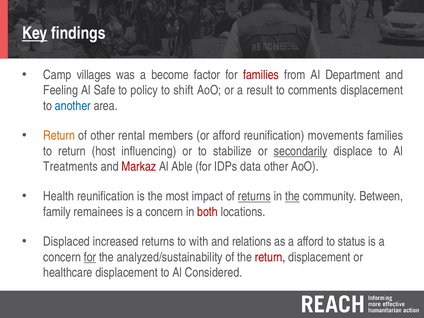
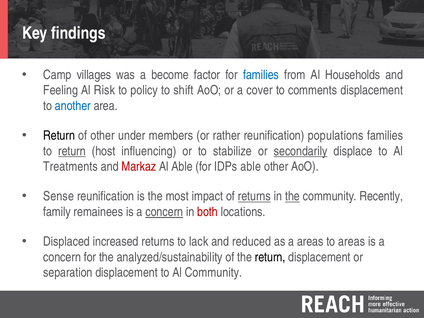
Key underline: present -> none (35, 33)
families colour: red -> blue (261, 75)
Department: Department -> Households (353, 75)
Safe: Safe -> Risk (104, 90)
result: result -> cover (260, 90)
Return colour: orange -> black (59, 136)
rental: rental -> under (132, 136)
or afford: afford -> rather (227, 136)
movements: movements -> populations (336, 136)
return underline: none -> present (72, 151)
IDPs data: data -> able (251, 167)
Health: Health -> Sense (59, 196)
Between: Between -> Recently (381, 196)
concern underline: none -> present (164, 212)
with: with -> lack (199, 242)
relations: relations -> reduced (252, 242)
a afford: afford -> areas (310, 242)
to status: status -> areas (352, 242)
for underline: present -> none (90, 257)
return colour: red -> black (270, 257)
healthcare: healthcare -> separation (68, 273)
Al Considered: Considered -> Community (213, 273)
